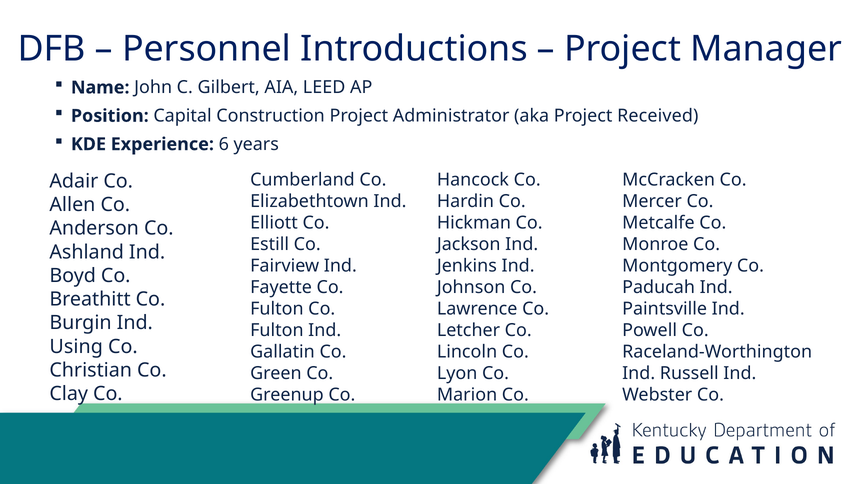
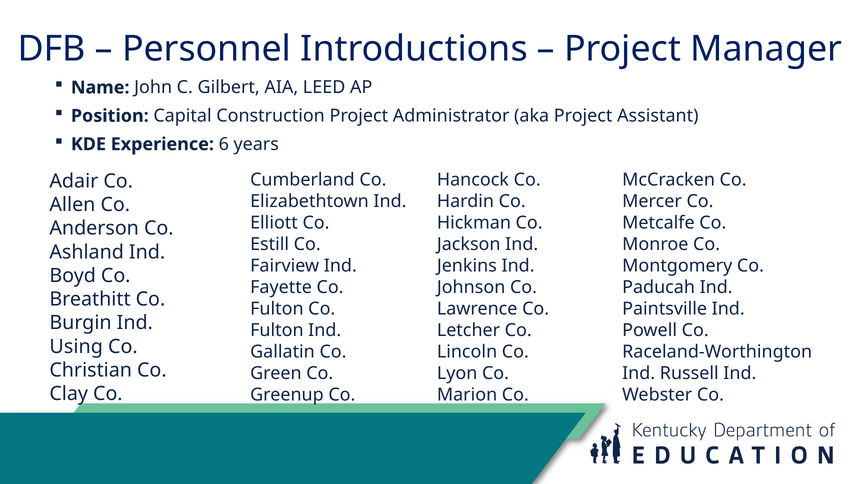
Received: Received -> Assistant (658, 116)
